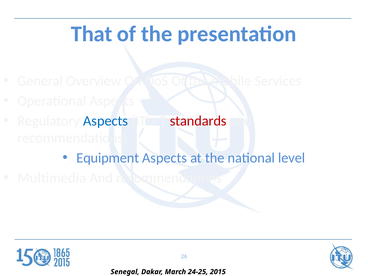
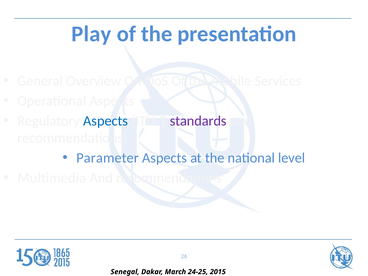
That: That -> Play (91, 34)
standards colour: red -> purple (198, 121)
Equipment: Equipment -> Parameter (108, 158)
